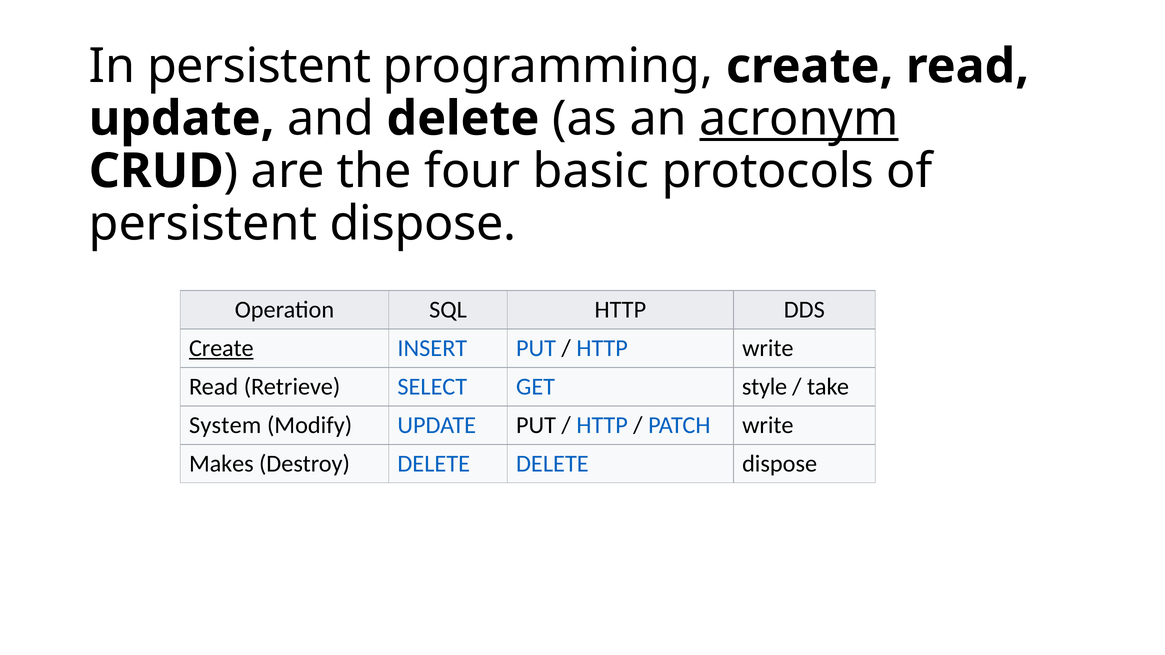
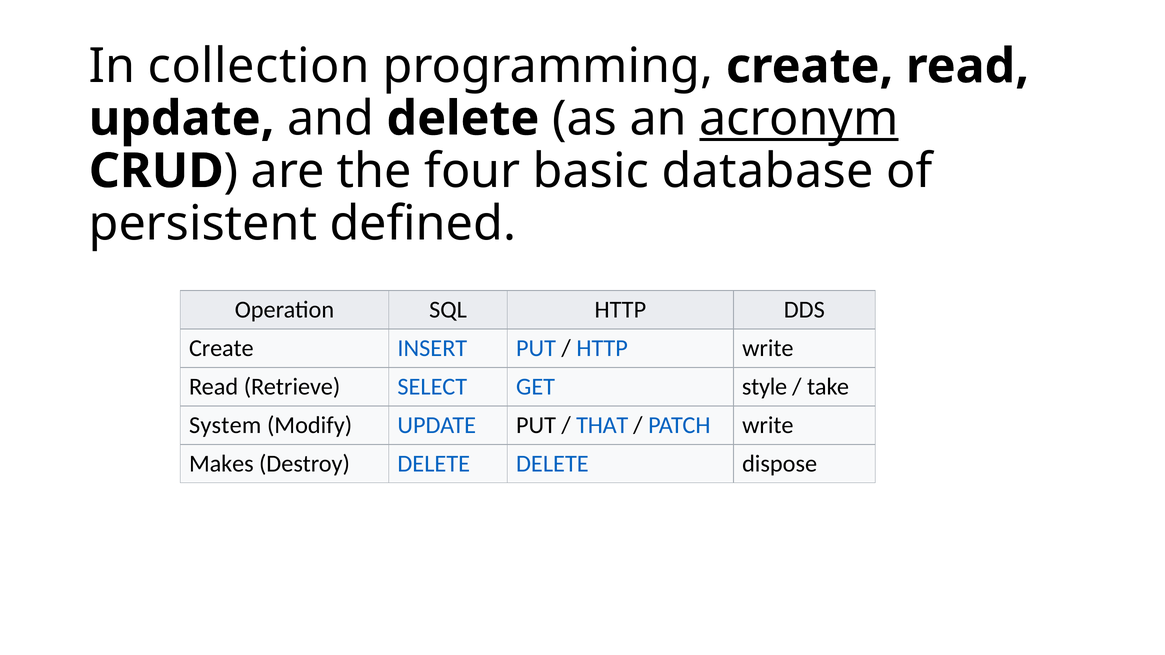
In persistent: persistent -> collection (259, 66)
protocols: protocols -> database (768, 171)
persistent dispose: dispose -> defined (423, 224)
Create underline: present -> none (221, 349)
HTTP: HTTP -> THAT (602, 426)
